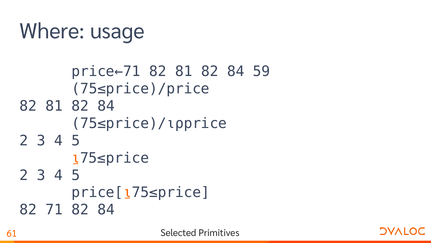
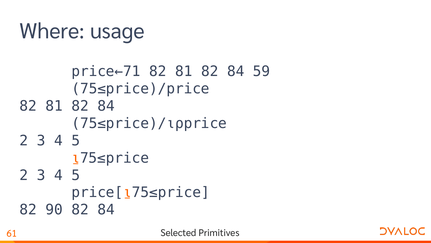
71: 71 -> 90 (54, 209)
